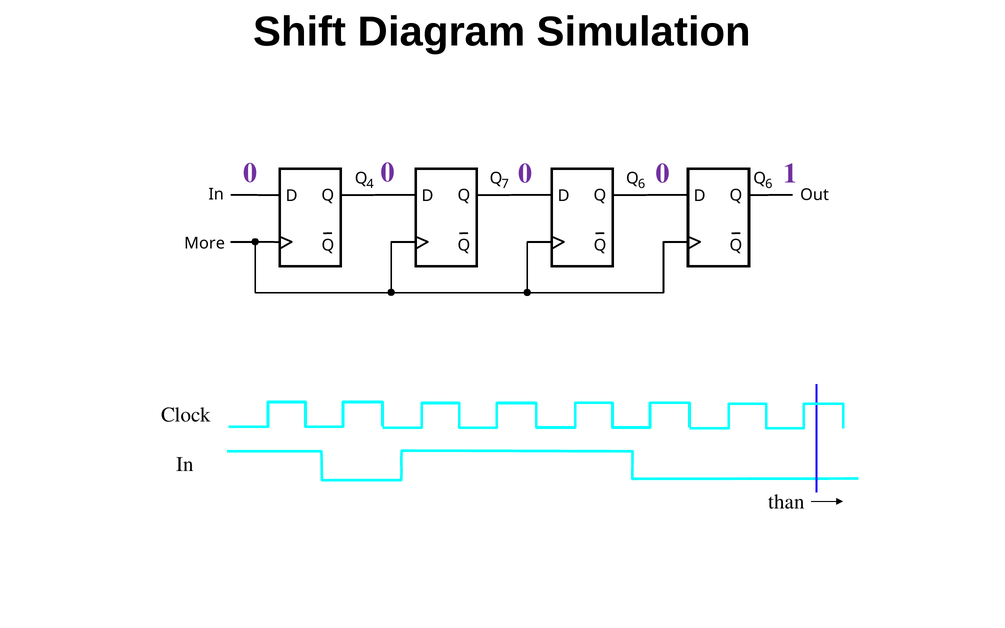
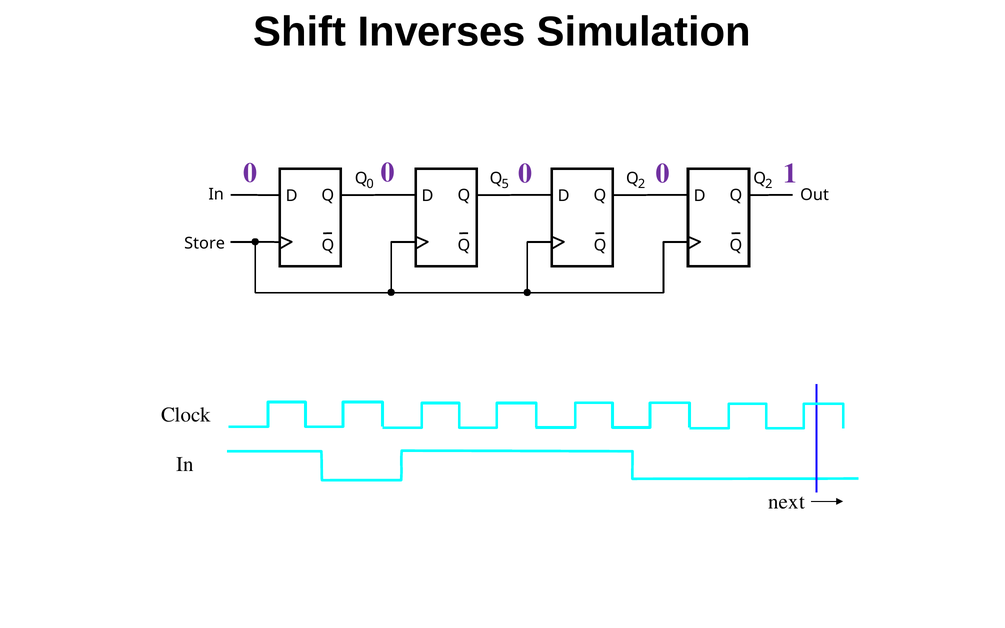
Diagram: Diagram -> Inverses (442, 32)
Q 4: 4 -> 0 (370, 184)
7: 7 -> 5 (505, 184)
6: 6 -> 2 (642, 184)
6: 6 -> 2 (769, 184)
More: More -> Store (205, 244)
than: than -> next (786, 502)
